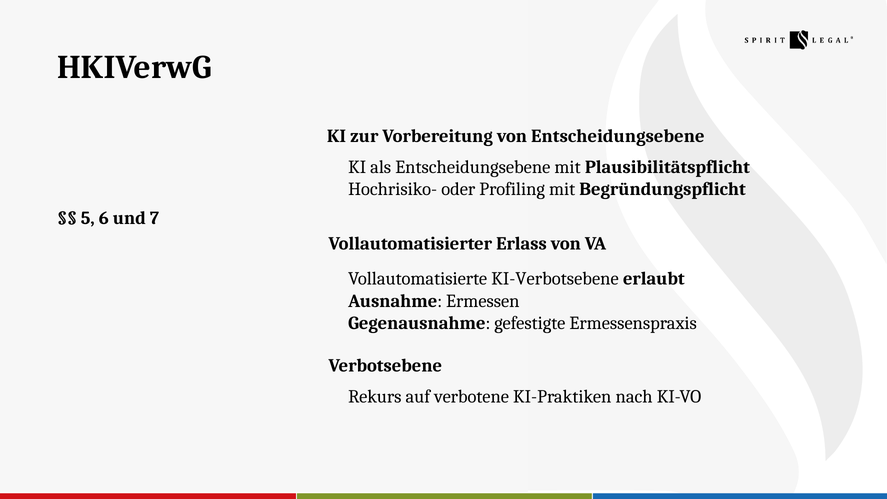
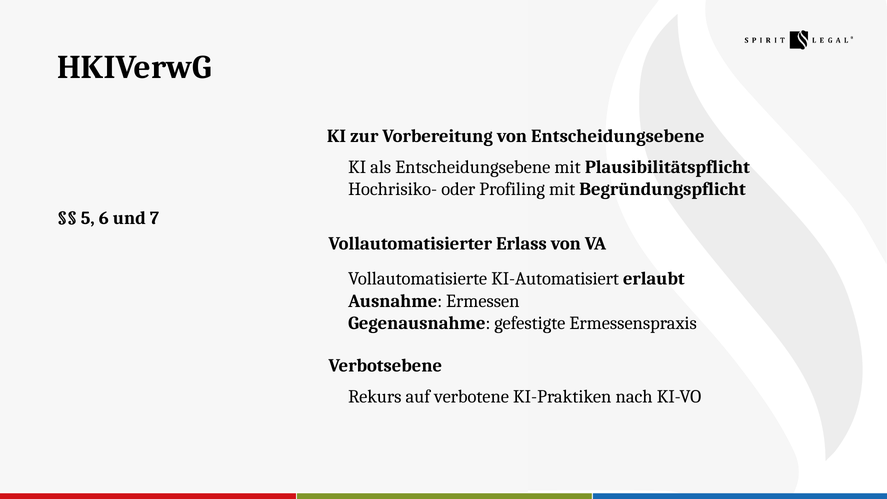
KI-Verbotsebene: KI-Verbotsebene -> KI-Automatisiert (555, 279)
